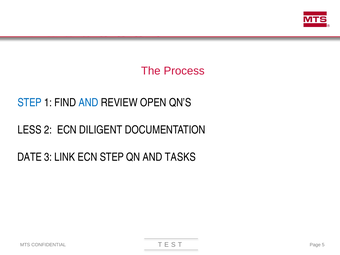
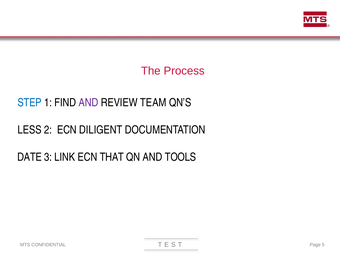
AND colour: blue -> purple (89, 103)
OPEN: OPEN -> TEAM (153, 103)
ECN STEP: STEP -> THAT (112, 157)
TASKS: TASKS -> TOOLS (181, 157)
